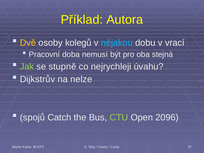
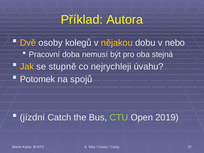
nějakou colour: light blue -> yellow (117, 43)
vrací: vrací -> nebo (175, 43)
Jak colour: light green -> yellow (27, 67)
Dijkstrův: Dijkstrův -> Potomek (38, 79)
nelze: nelze -> spojů (81, 79)
spojů: spojů -> jízdní (32, 117)
2096: 2096 -> 2019 (167, 117)
